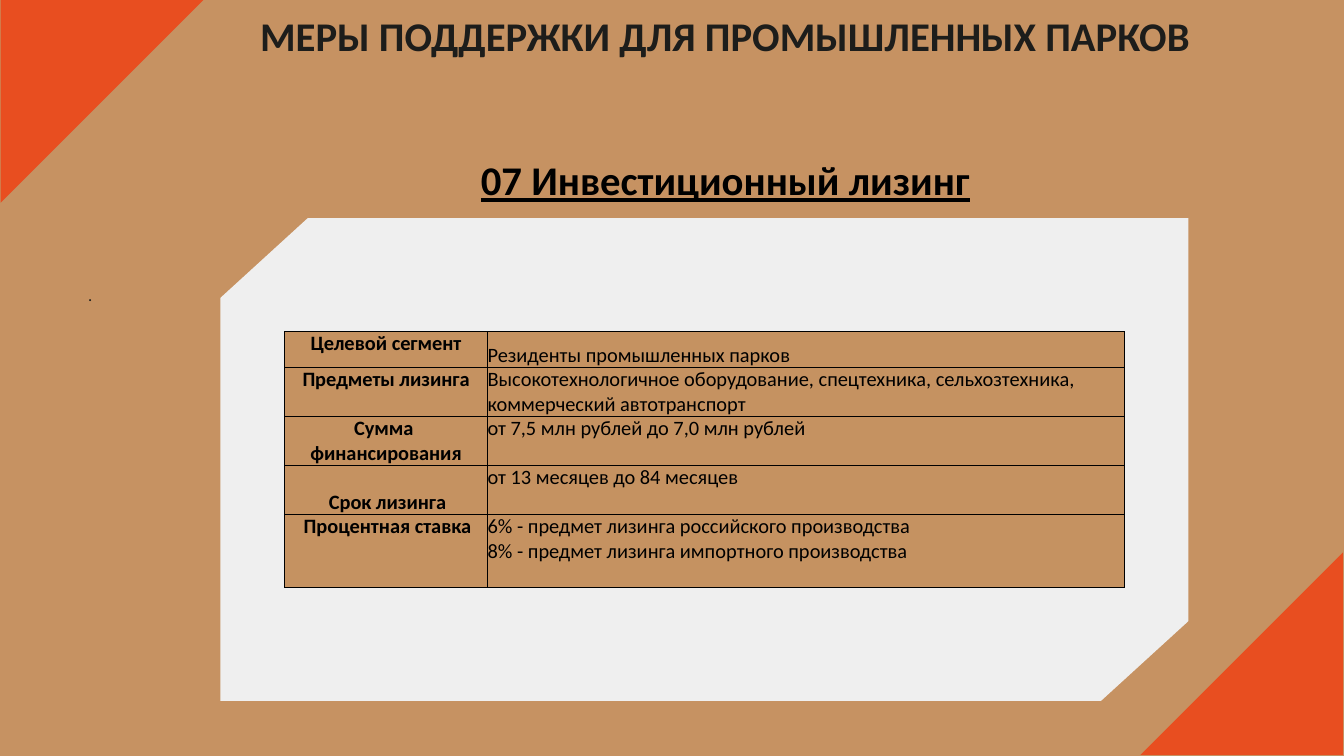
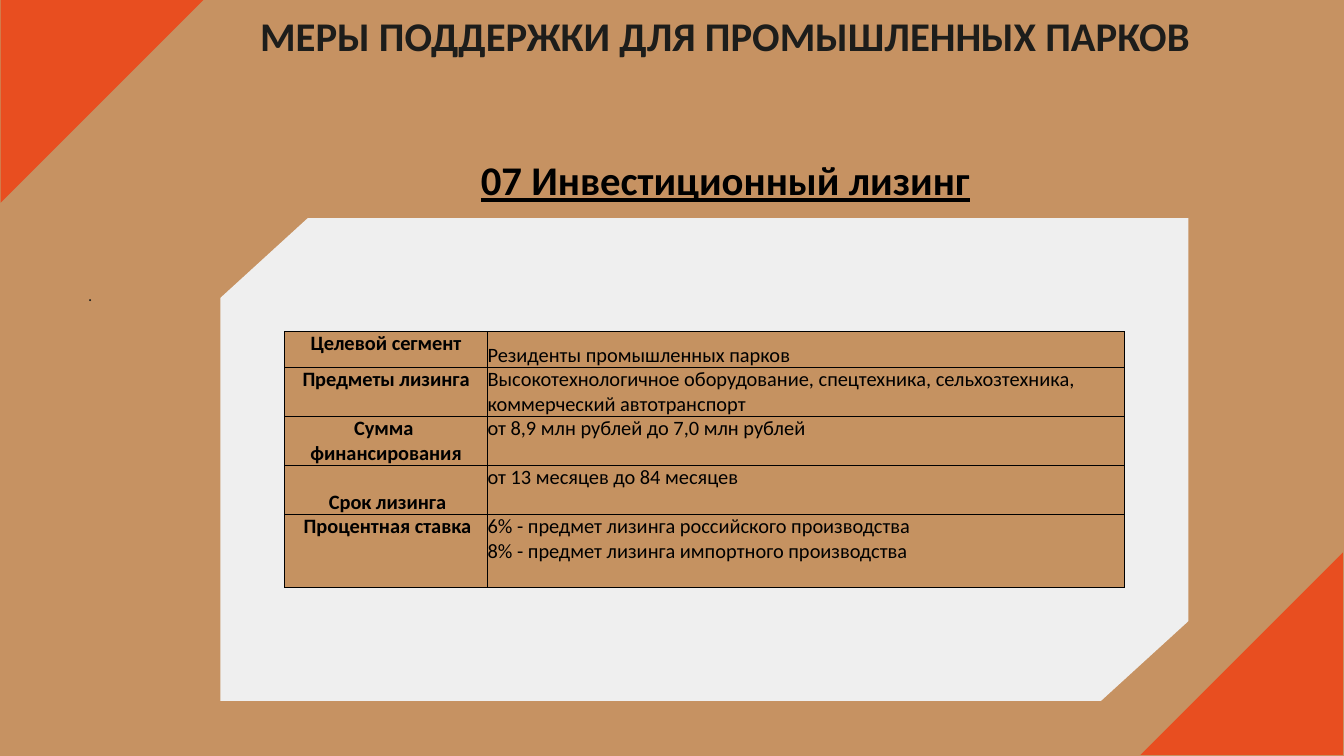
7,5: 7,5 -> 8,9 (523, 429)
